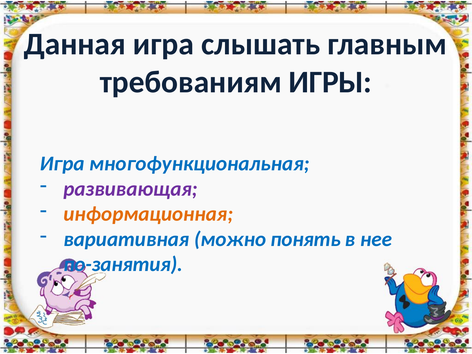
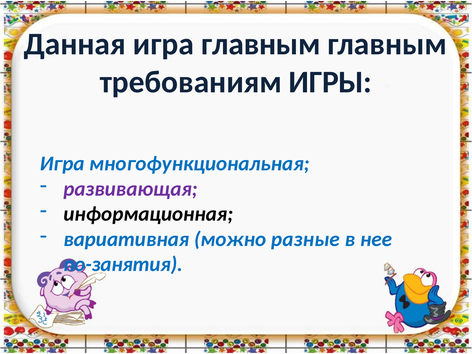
игра слышать: слышать -> главным (261, 44)
информационная colour: orange -> black (148, 214)
понять: понять -> разные (305, 239)
